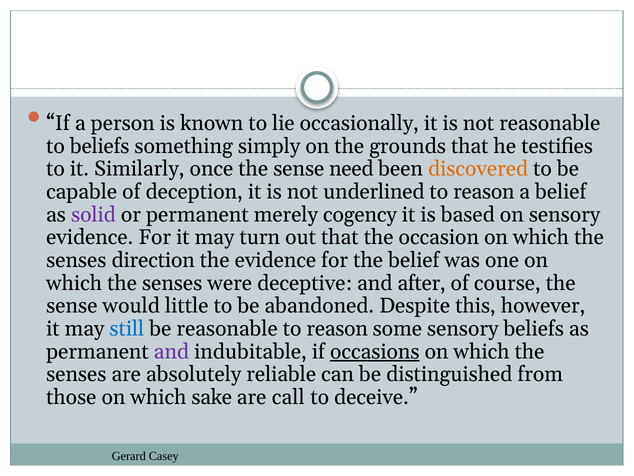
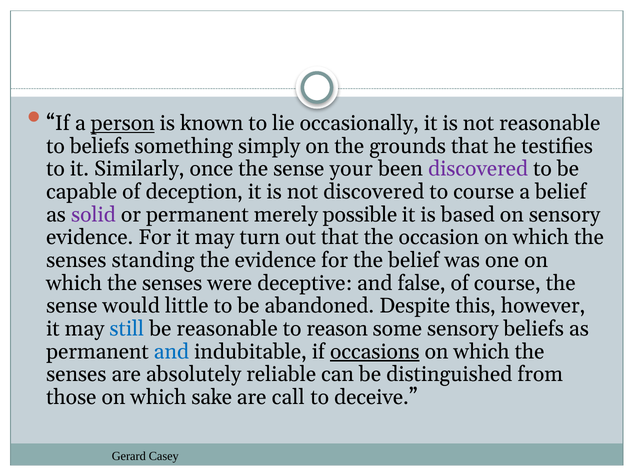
person underline: none -> present (123, 123)
need: need -> your (351, 169)
discovered colour: orange -> purple (478, 169)
not underlined: underlined -> discovered (374, 192)
reason: reason -> course (484, 192)
cogency: cogency -> possible (360, 214)
direction: direction -> standing (153, 260)
after: after -> false (422, 283)
and colour: purple -> blue (171, 351)
